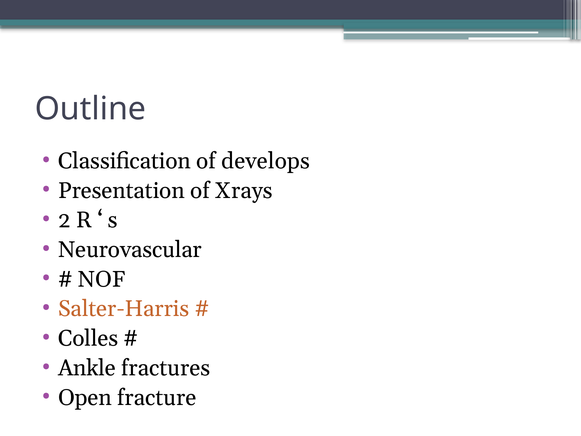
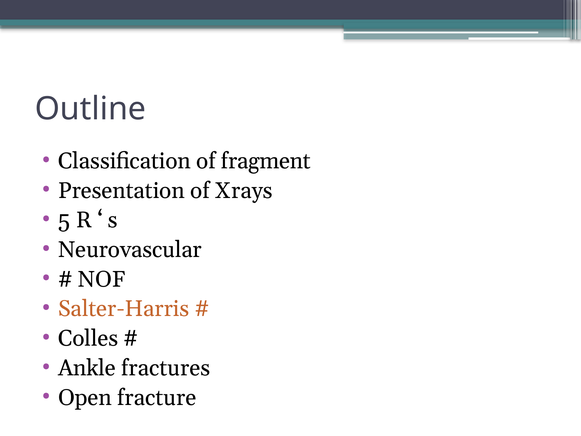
develops: develops -> fragment (266, 161)
2: 2 -> 5 (64, 220)
